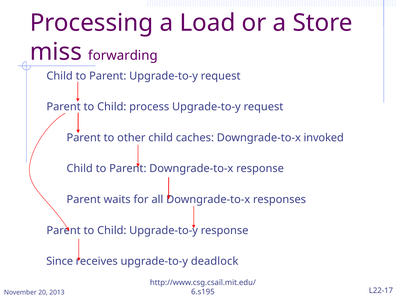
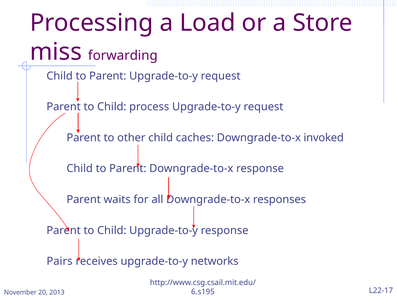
Since: Since -> Pairs (60, 261)
deadlock: deadlock -> networks (215, 261)
